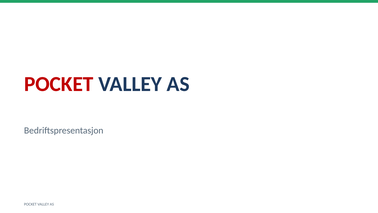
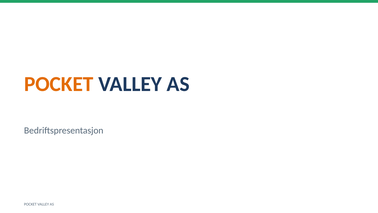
POCKET colour: red -> orange (59, 84)
